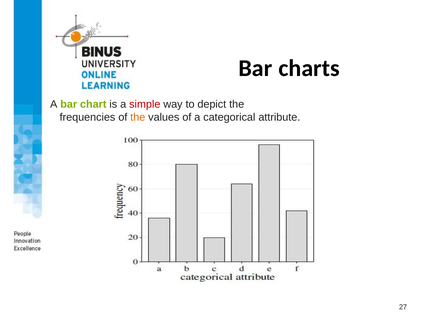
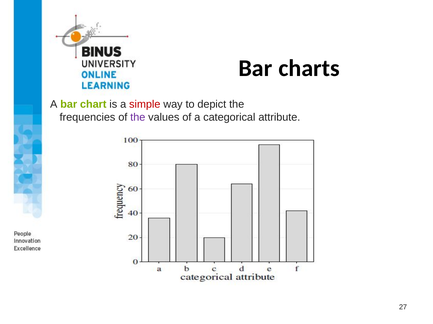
the colour: orange -> purple (138, 117)
